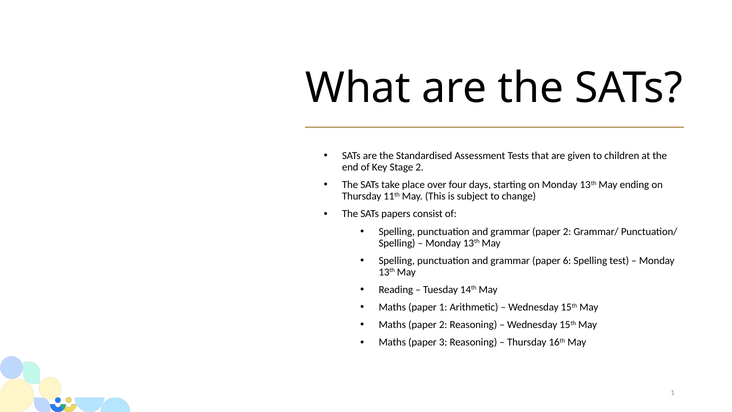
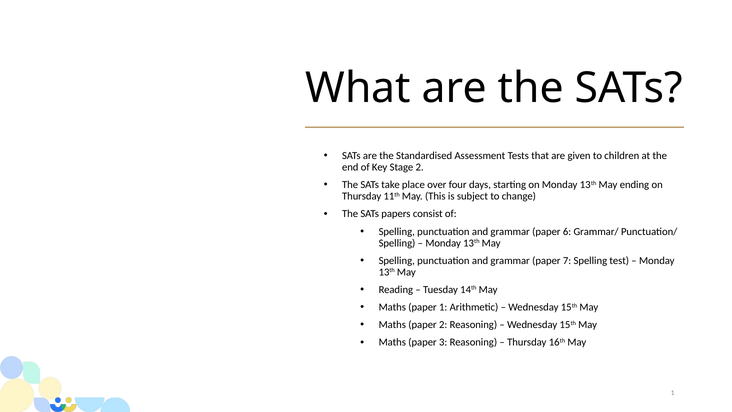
grammar paper 2: 2 -> 6 (567, 231)
6: 6 -> 7 (567, 260)
